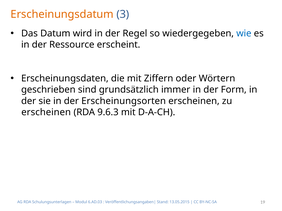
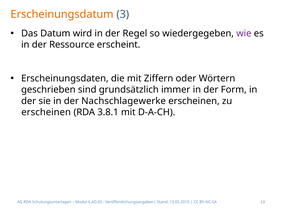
wie colour: blue -> purple (244, 34)
Erscheinungsorten: Erscheinungsorten -> Nachschlagewerke (124, 101)
9.6.3: 9.6.3 -> 3.8.1 (108, 112)
